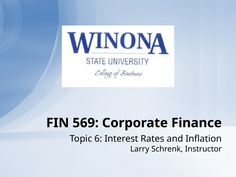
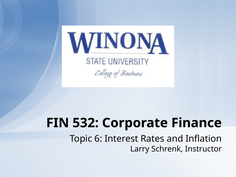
569: 569 -> 532 (86, 123)
